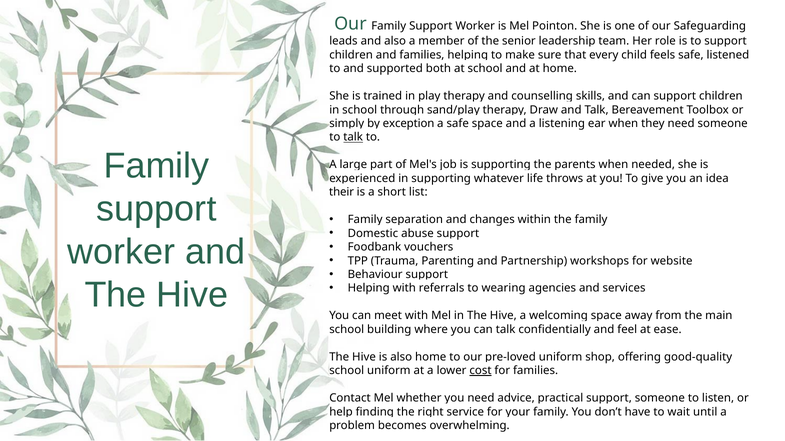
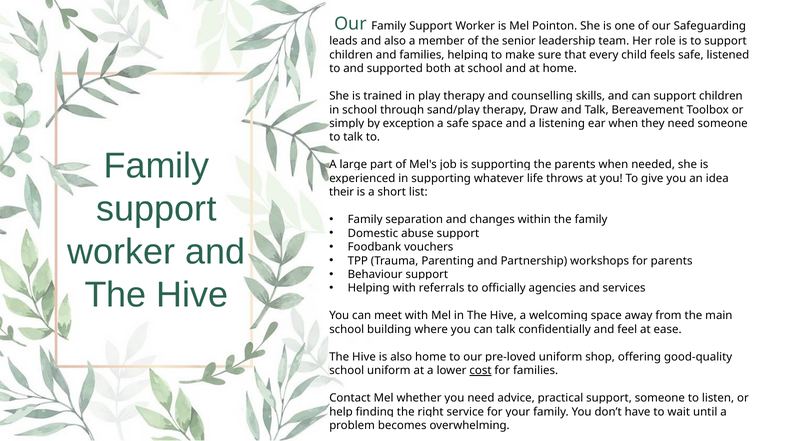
talk underline: present -> none (353, 137)
for website: website -> parents (672, 261)
wearing: wearing -> officially (504, 289)
